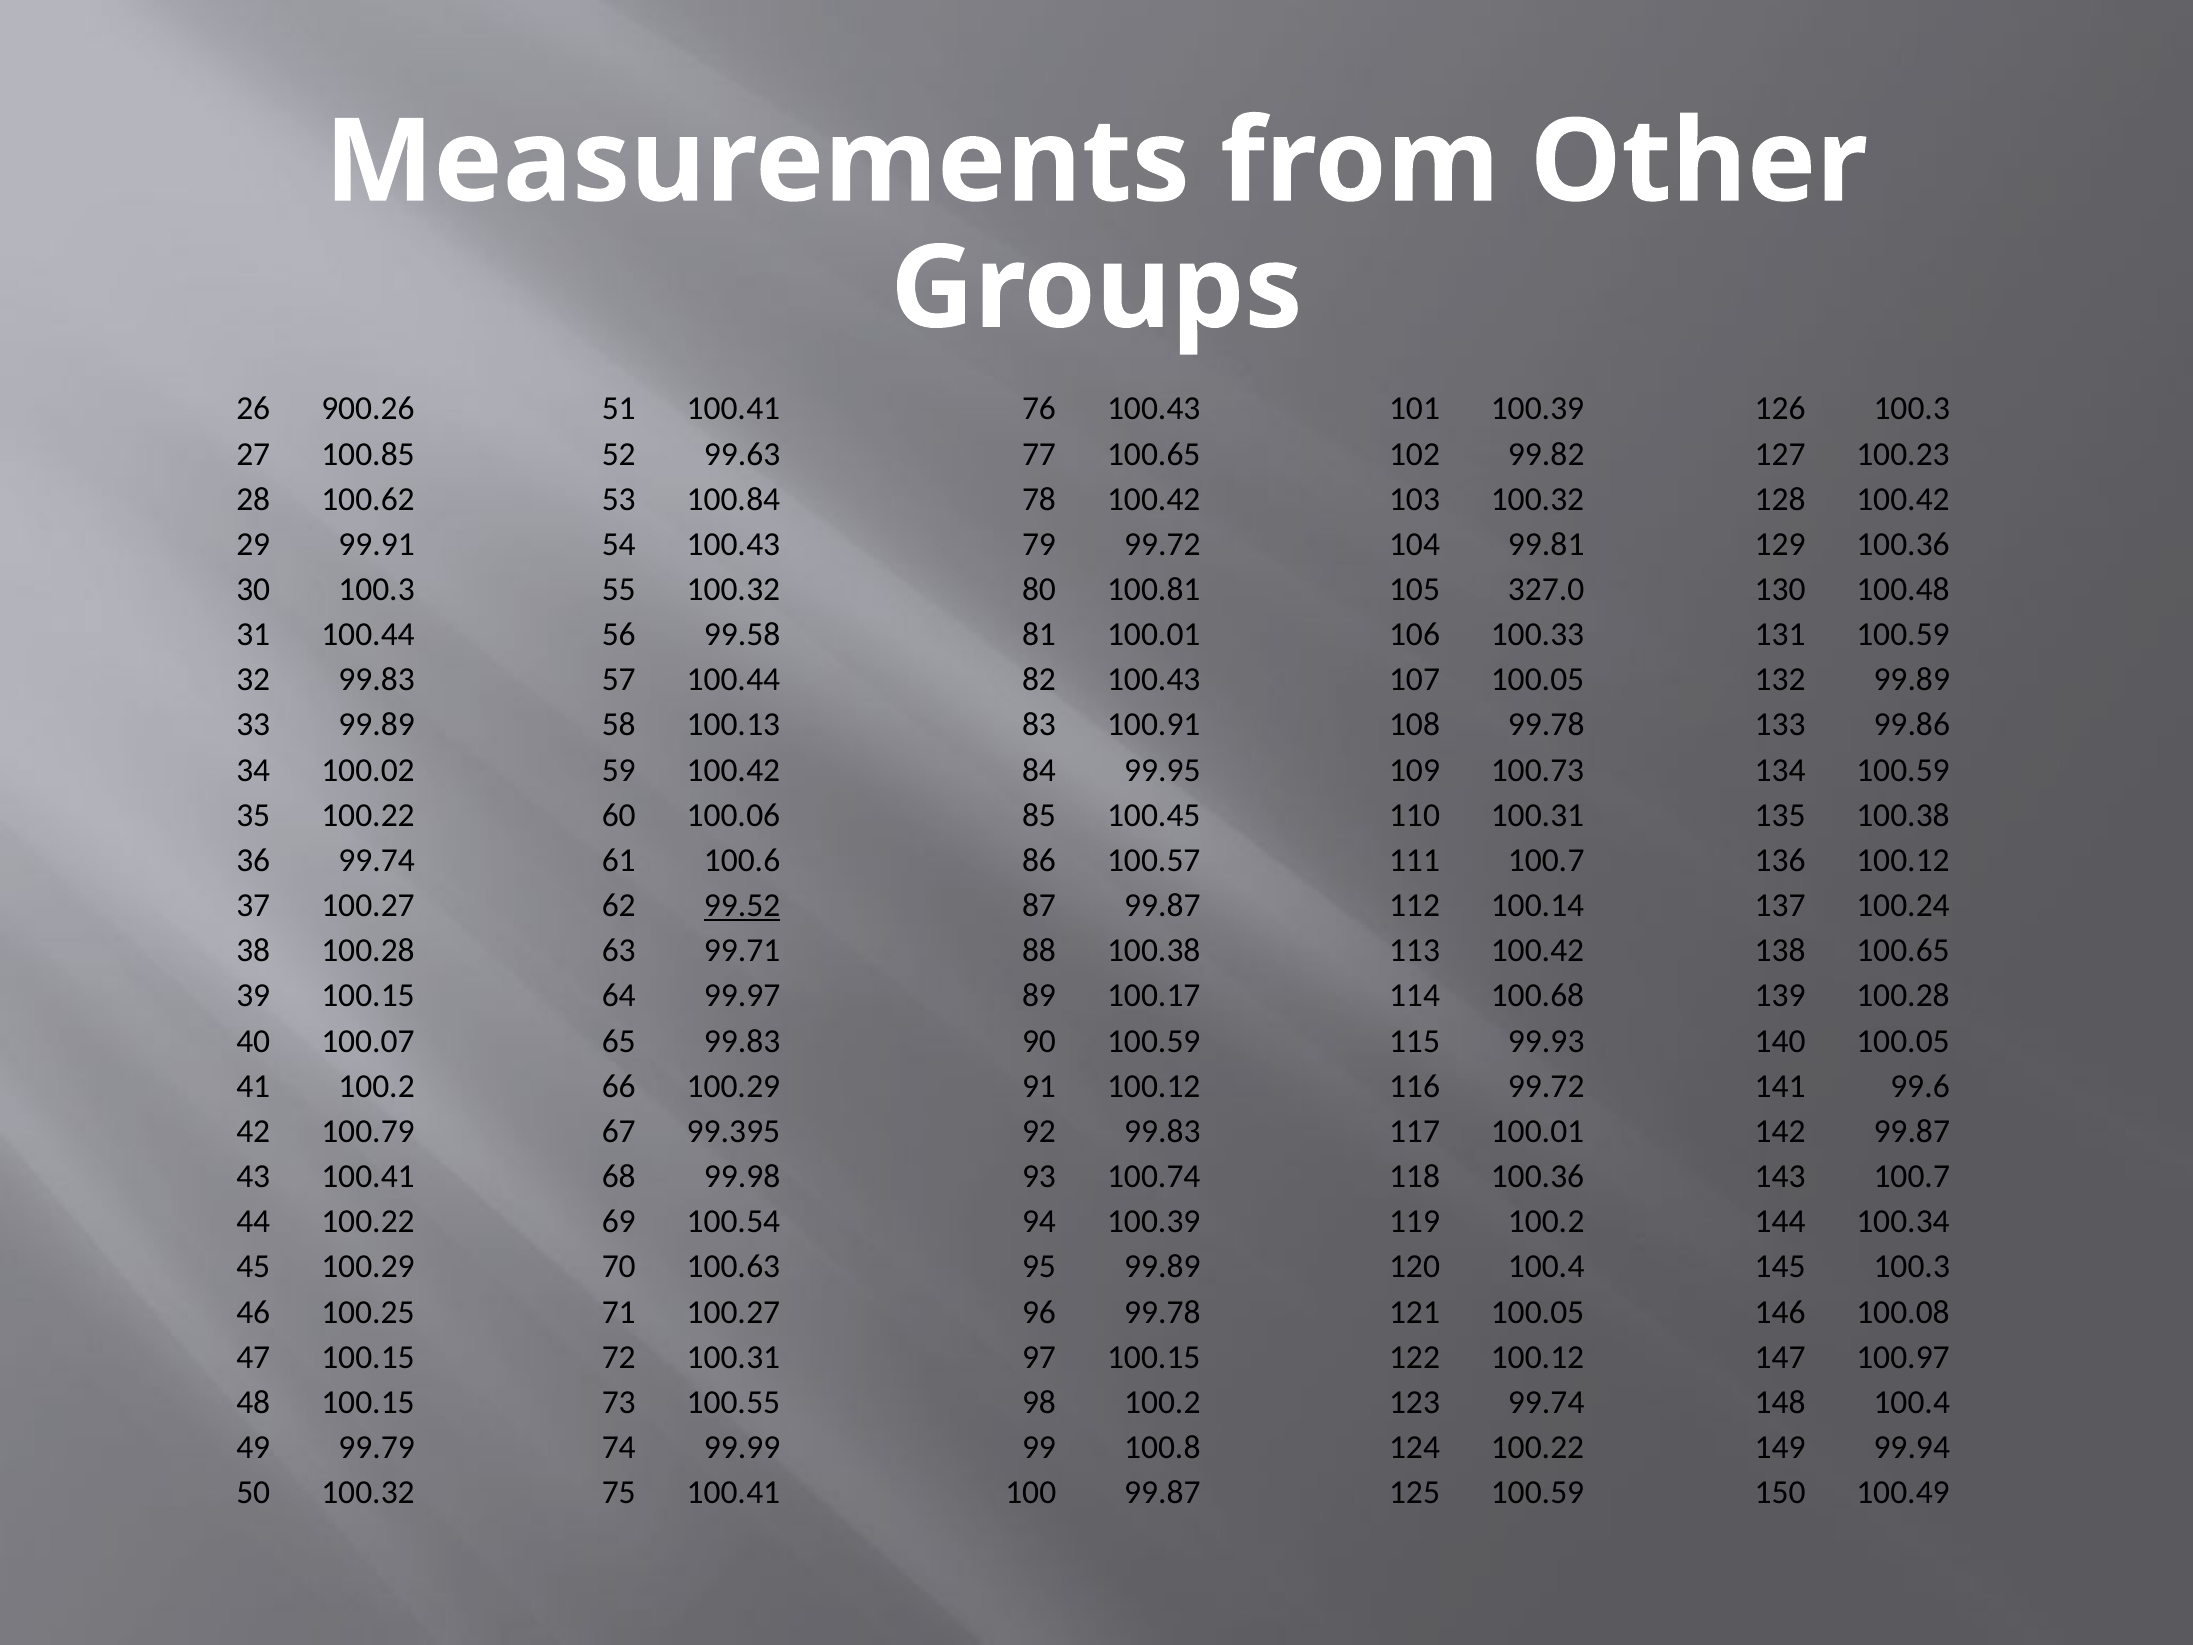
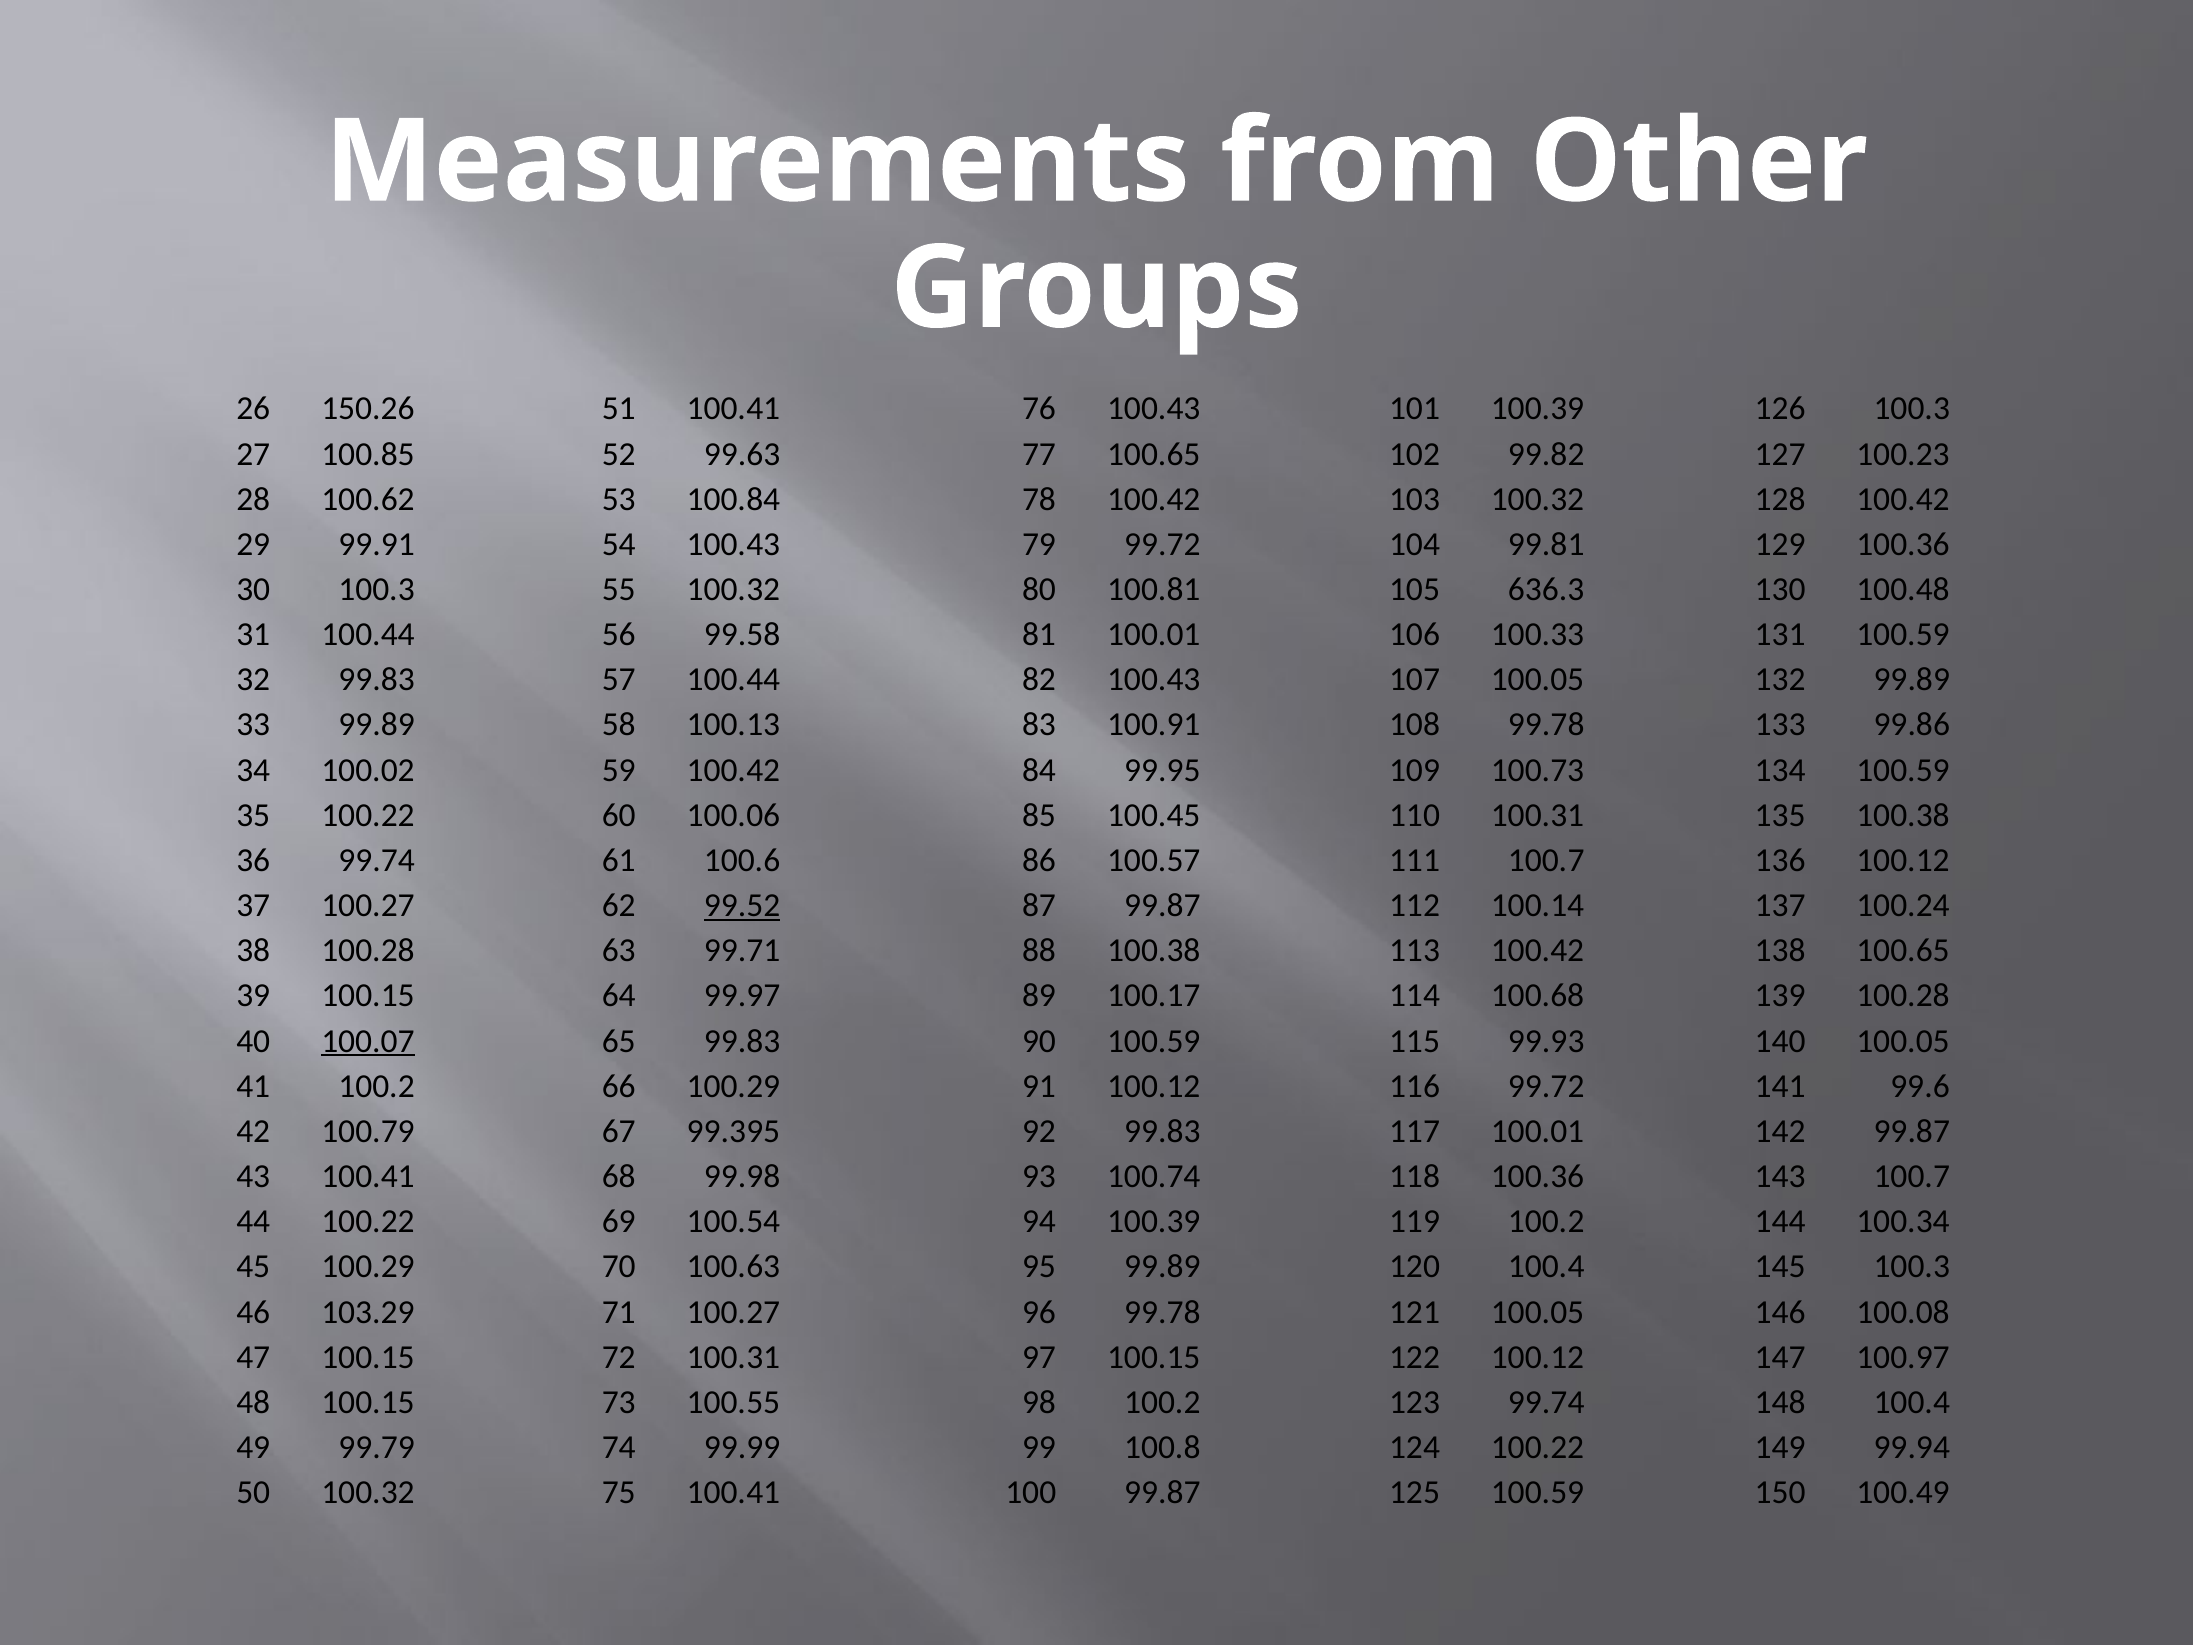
900.26: 900.26 -> 150.26 (368, 409)
327.0: 327.0 -> 636.3 (1546, 589)
100.07 underline: none -> present (368, 1041)
100.25: 100.25 -> 103.29 (368, 1312)
